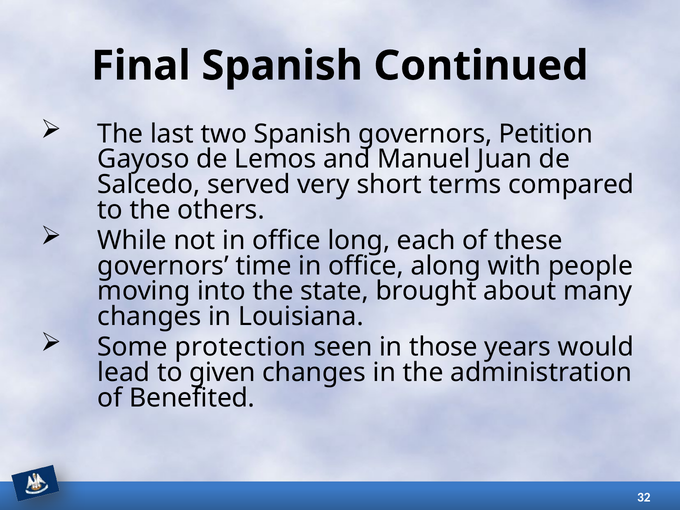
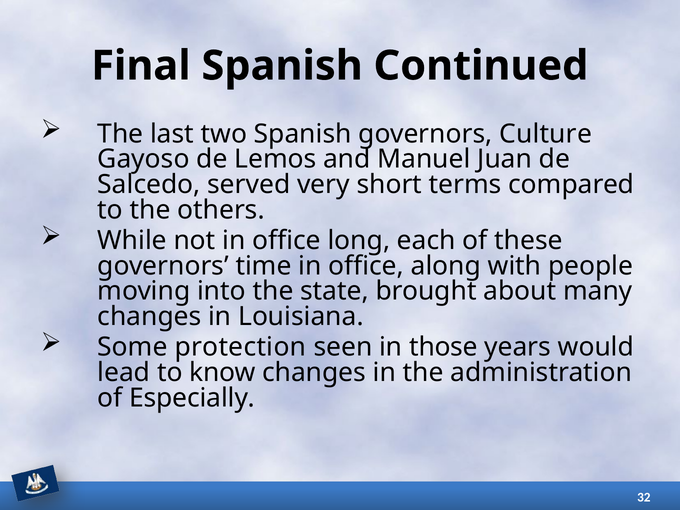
Petition: Petition -> Culture (546, 134)
given: given -> know (222, 372)
Benefited: Benefited -> Especially (192, 398)
